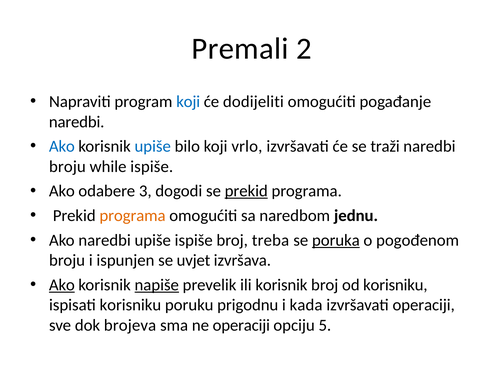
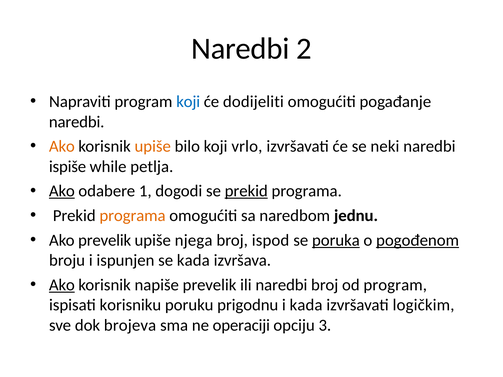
Premali: Premali -> Naredbi (240, 49)
Ako colour: blue -> orange (62, 146)
upiše colour: blue -> orange (153, 146)
traži: traži -> neki (385, 146)
broju: broju -> ispiše (68, 167)
while ispiše: ispiše -> petlja (152, 167)
Ako underline: none -> present (62, 191)
3: 3 -> 1 (145, 191)
Ako naredbi: naredbi -> prevelik (105, 240)
upiše ispiše: ispiše -> njega (194, 240)
treba: treba -> ispod (271, 240)
pogođenom underline: none -> present (418, 240)
se uvjet: uvjet -> kada (193, 261)
napiše underline: present -> none (157, 285)
ili korisnik: korisnik -> naredbi (281, 285)
od korisniku: korisniku -> program (395, 285)
izvršavati operaciji: operaciji -> logičkim (424, 305)
5: 5 -> 3 (325, 325)
